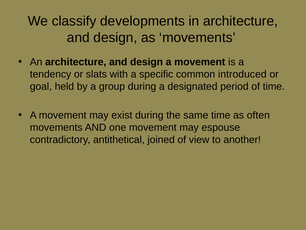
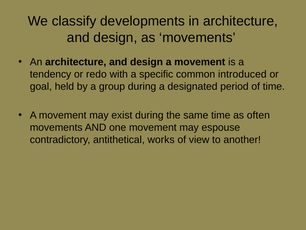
slats: slats -> redo (96, 74)
joined: joined -> works (161, 139)
